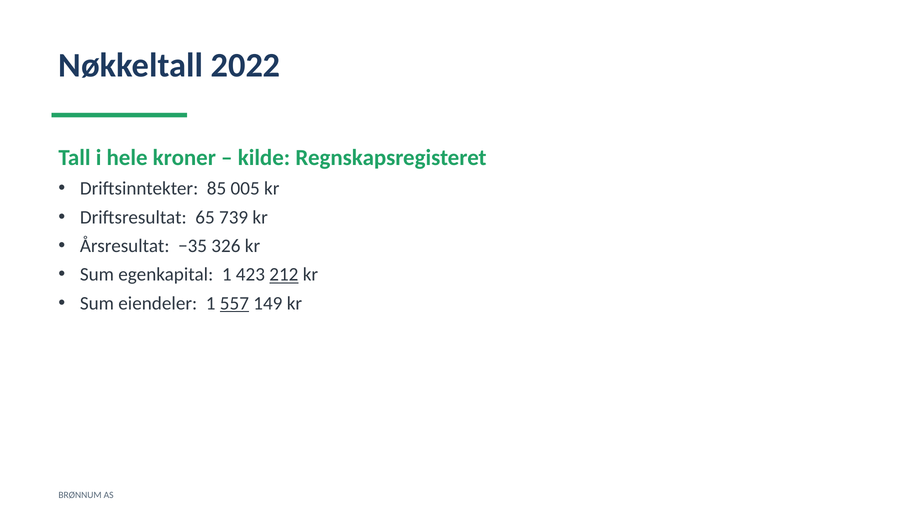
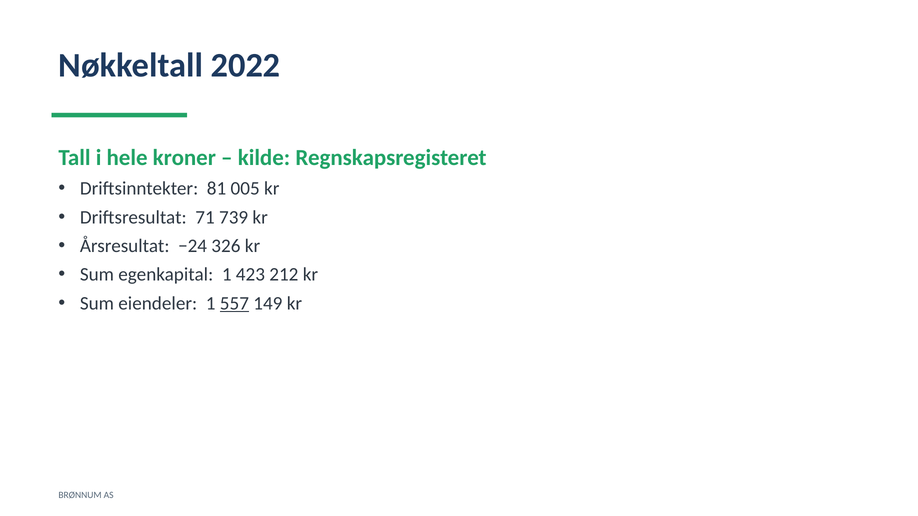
85: 85 -> 81 (217, 189)
65: 65 -> 71 (205, 217)
−35: −35 -> −24 (193, 246)
212 underline: present -> none (284, 275)
